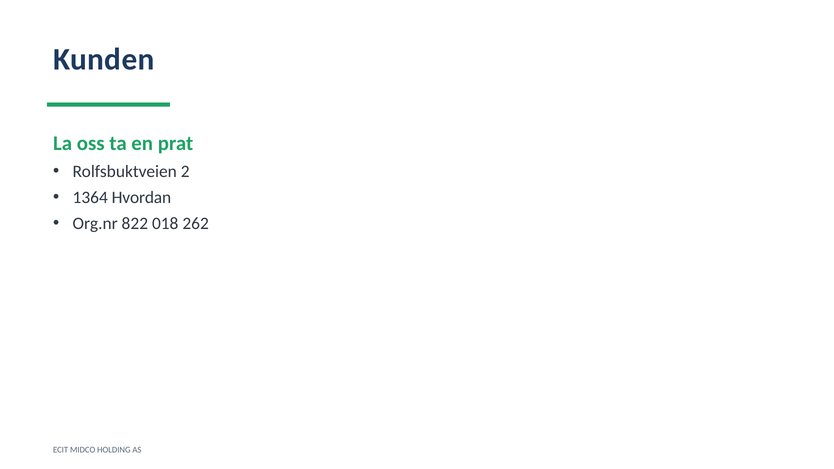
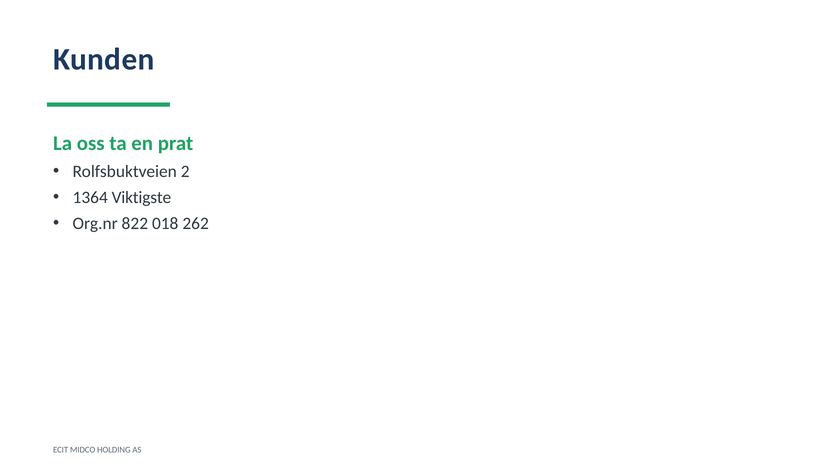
Hvordan: Hvordan -> Viktigste (141, 198)
